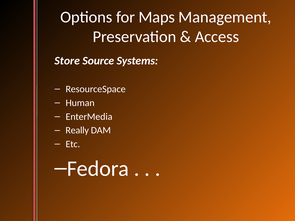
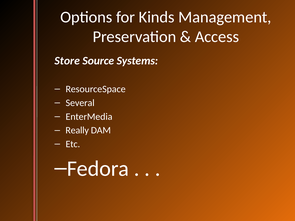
Maps: Maps -> Kinds (157, 17)
Human: Human -> Several (80, 103)
